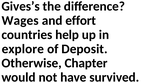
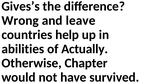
Wages: Wages -> Wrong (20, 20)
effort: effort -> leave (81, 20)
explore: explore -> abilities (23, 49)
Deposit: Deposit -> Actually (85, 49)
